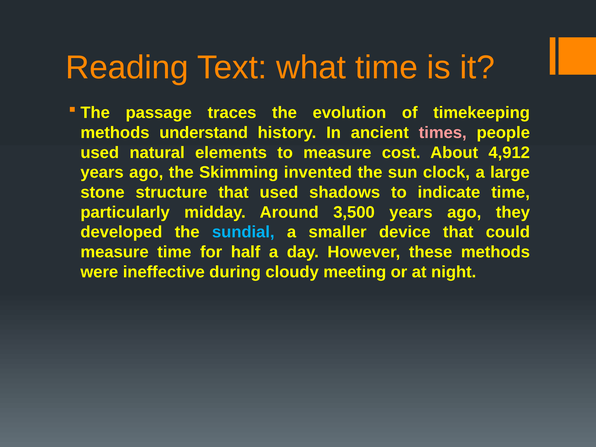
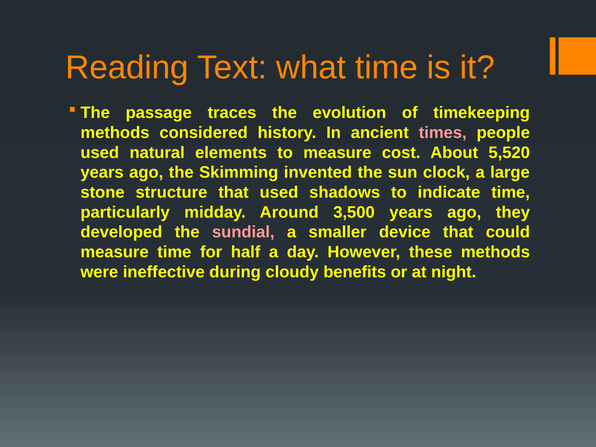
understand: understand -> considered (204, 133)
4,912: 4,912 -> 5,520 (509, 153)
sundial colour: light blue -> pink (243, 232)
meeting: meeting -> benefits (355, 272)
